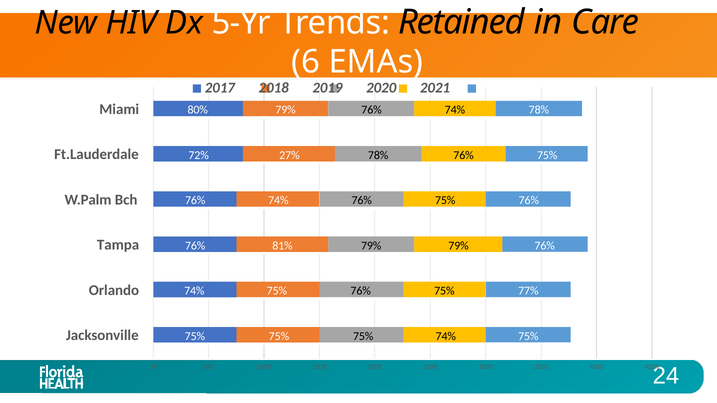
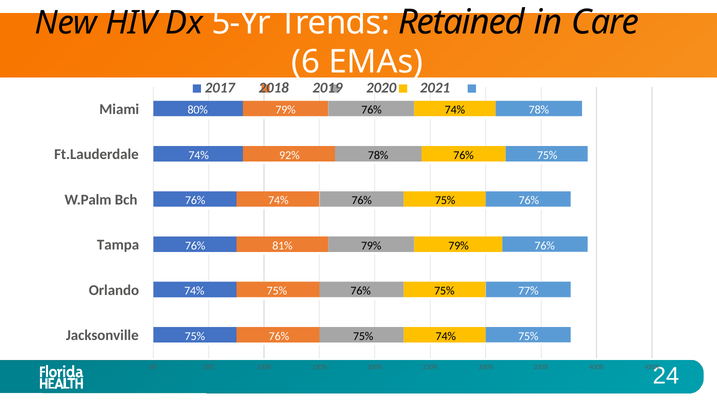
72%: 72% -> 74% (199, 155)
27%: 27% -> 92% (289, 155)
75%: 75% -> 76% (279, 336)
